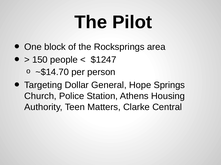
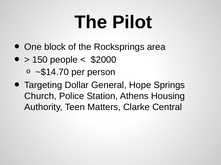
$1247: $1247 -> $2000 (104, 60)
